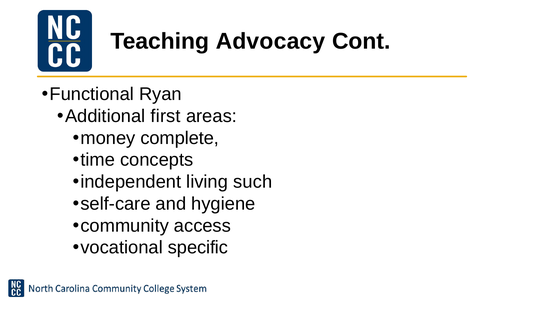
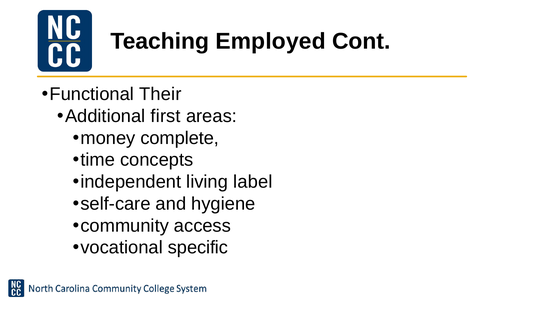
Advocacy: Advocacy -> Employed (271, 41)
Ryan: Ryan -> Their (160, 94)
such: such -> label (253, 182)
